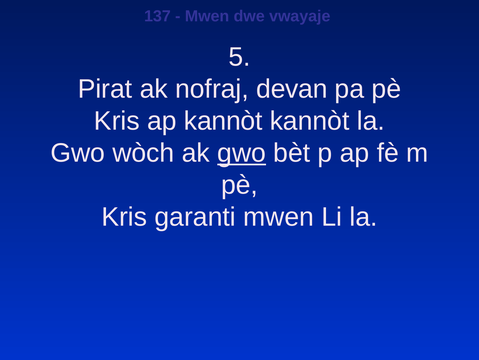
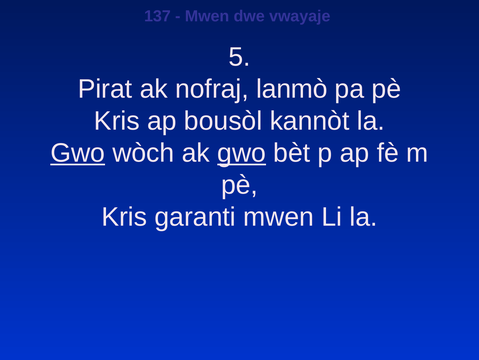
devan: devan -> lanmò (292, 89)
ap kannòt: kannòt -> bousòl (223, 121)
Gwo underline: none -> present (78, 153)
